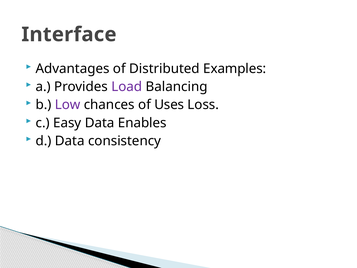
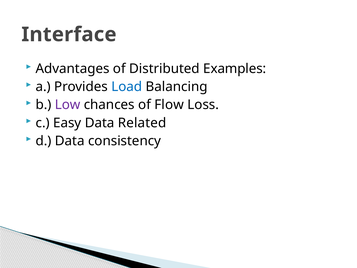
Load colour: purple -> blue (127, 87)
Uses: Uses -> Flow (169, 105)
Enables: Enables -> Related (142, 123)
